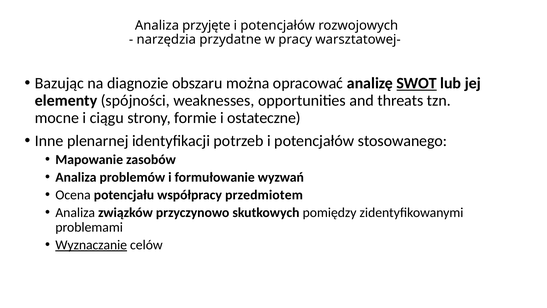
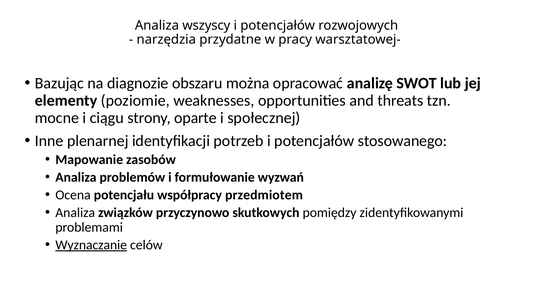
przyjęte: przyjęte -> wszyscy (206, 25)
SWOT underline: present -> none (417, 83)
spójności: spójności -> poziomie (135, 100)
formie: formie -> oparte (195, 118)
ostateczne: ostateczne -> społecznej (264, 118)
